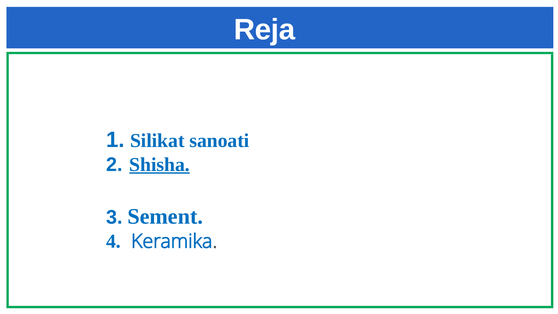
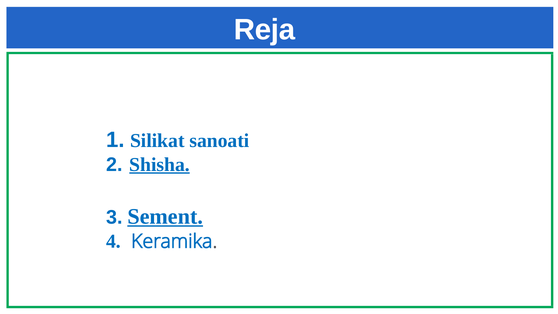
Sement underline: none -> present (165, 216)
